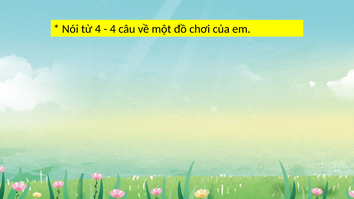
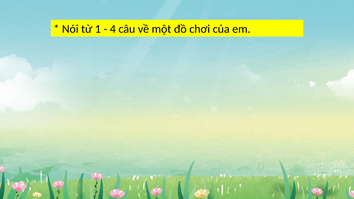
từ 4: 4 -> 1 (98, 29)
